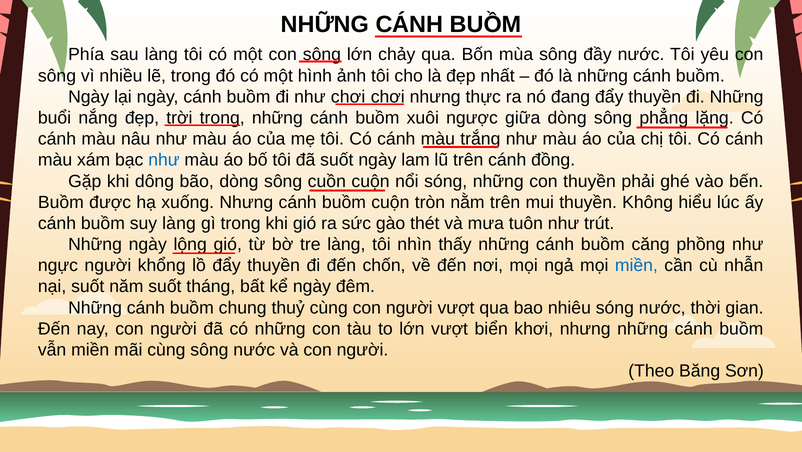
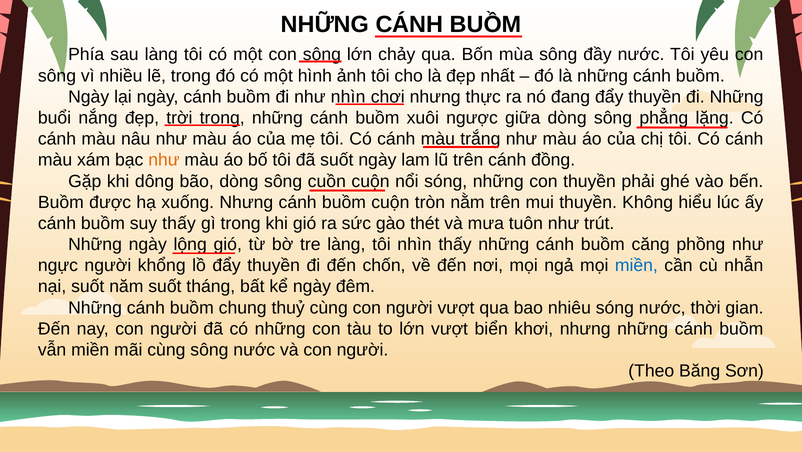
như chơi: chơi -> nhìn (348, 97)
như colour: blue -> orange (164, 160)
suy làng: làng -> thấy (179, 224)
